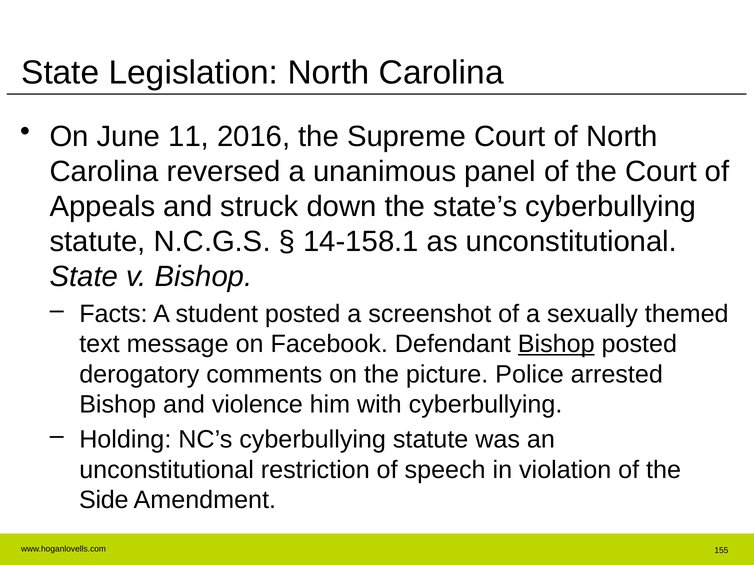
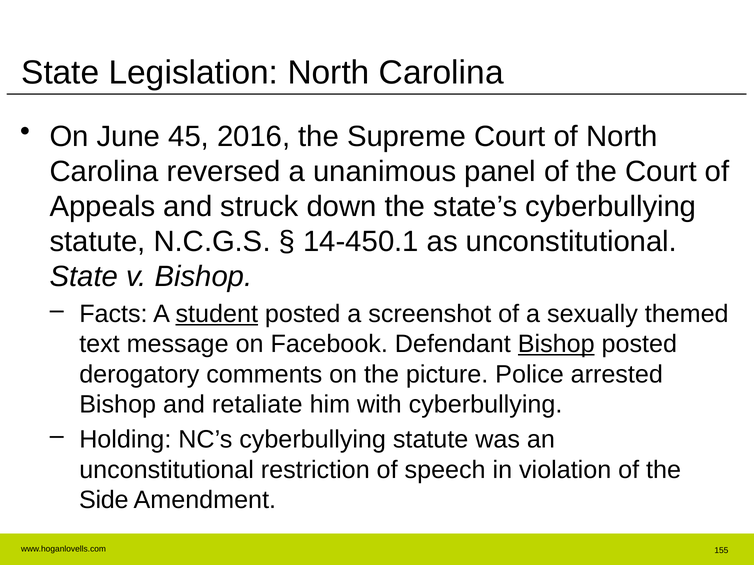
11: 11 -> 45 (189, 136)
14-158.1: 14-158.1 -> 14-450.1 (361, 242)
student underline: none -> present (217, 314)
violence: violence -> retaliate (257, 405)
